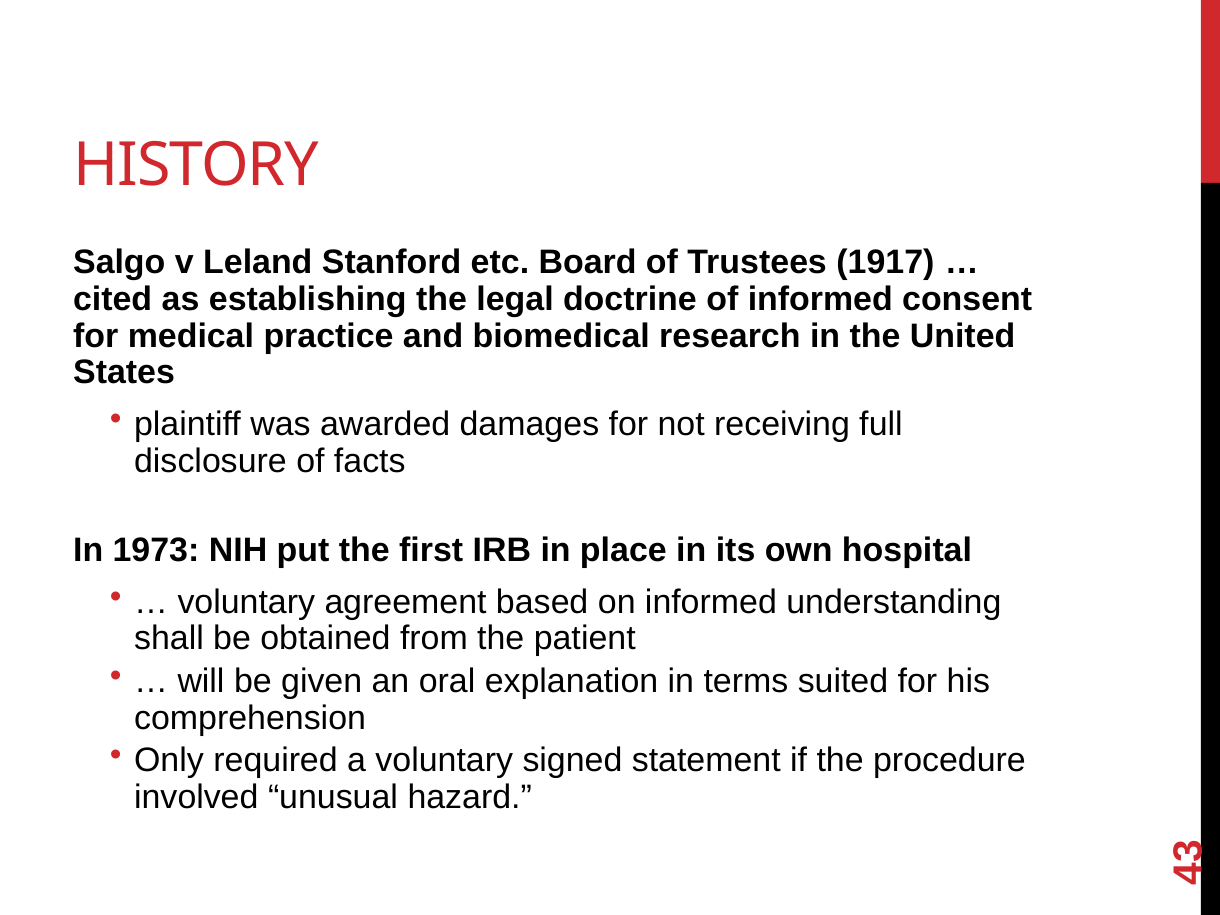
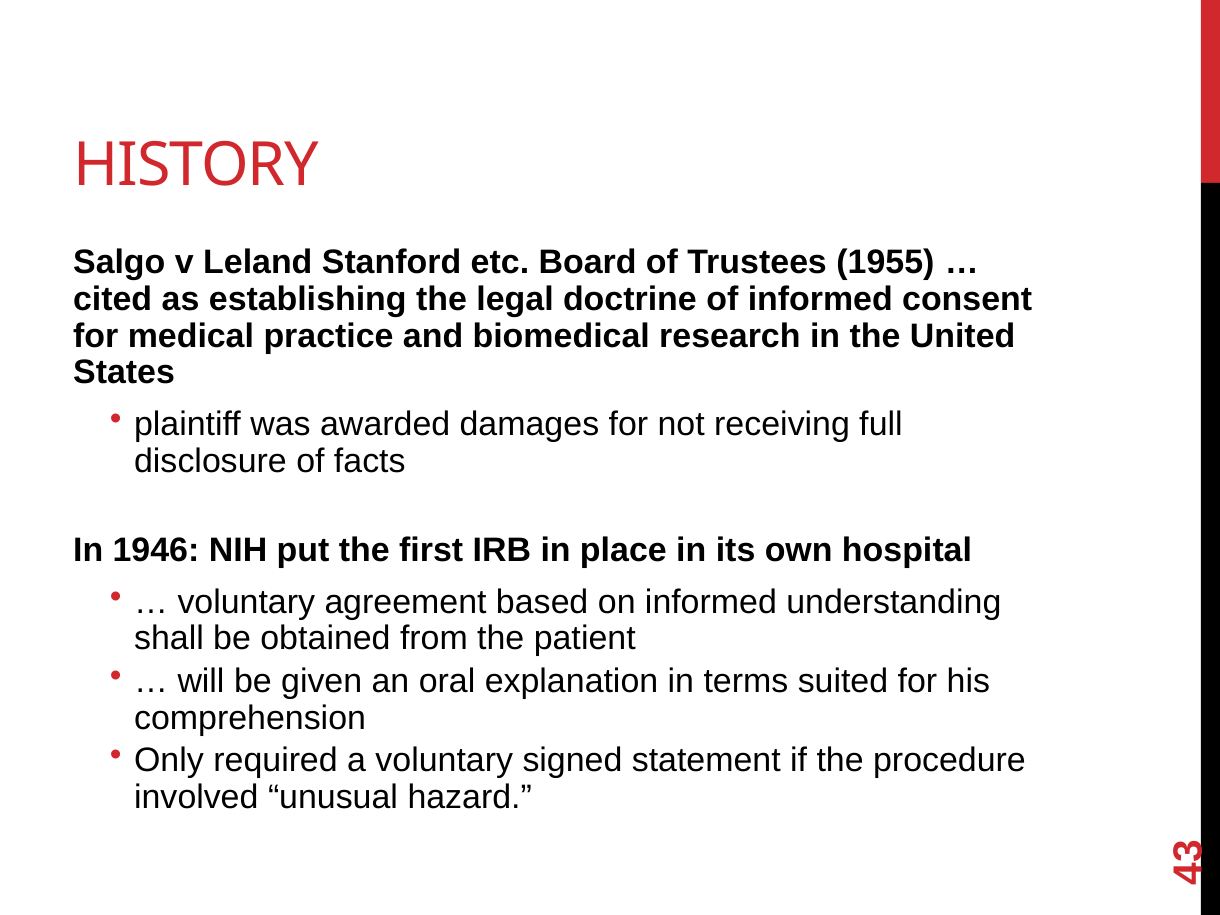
1917: 1917 -> 1955 (885, 263)
1973: 1973 -> 1946 (156, 550)
